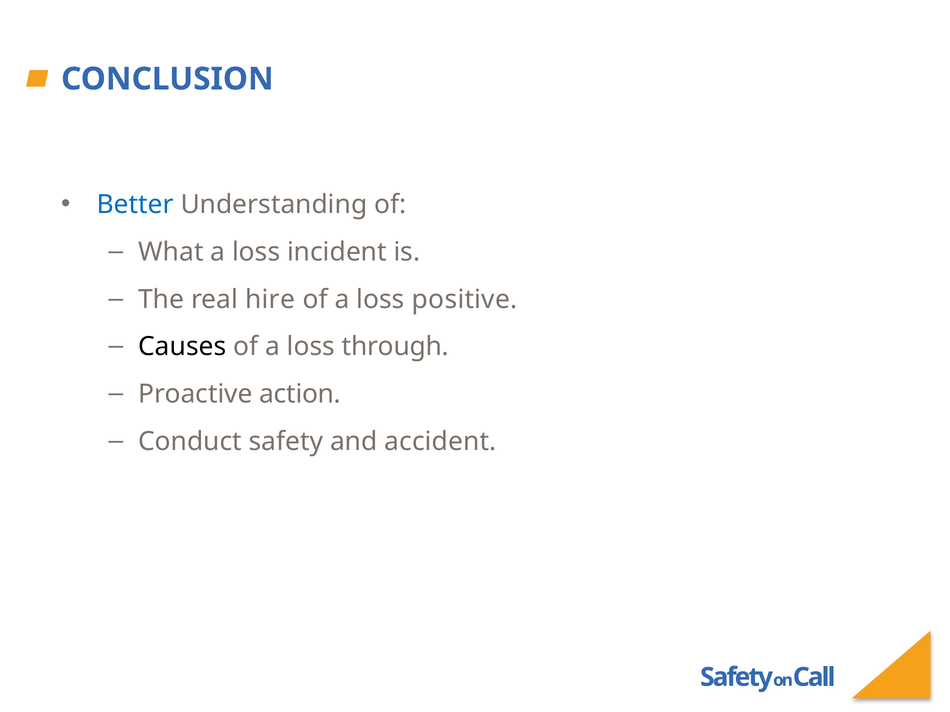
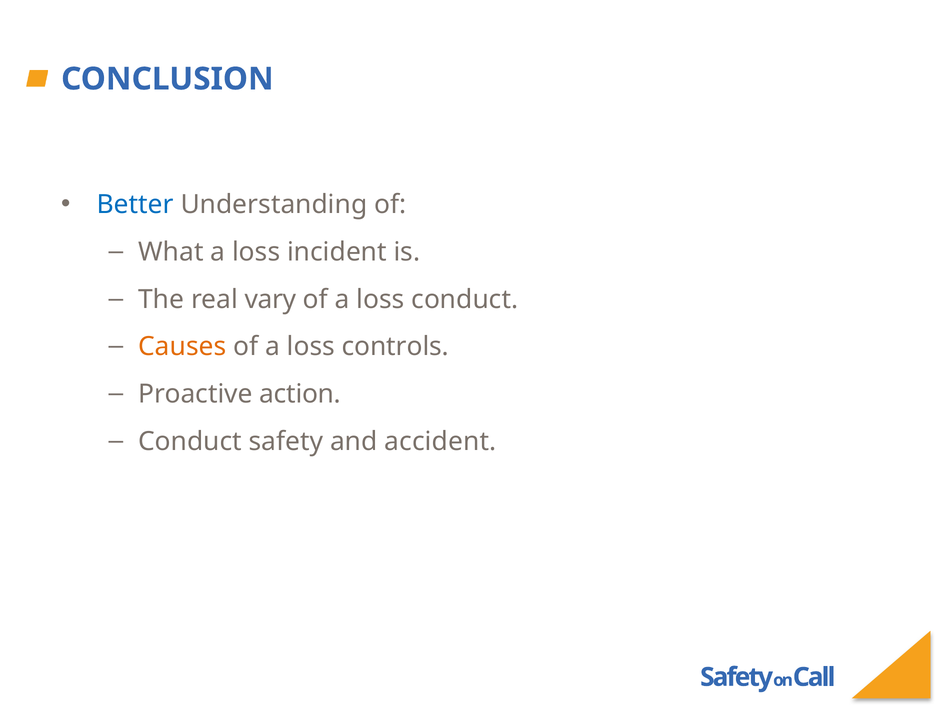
hire: hire -> vary (270, 300)
loss positive: positive -> conduct (465, 300)
Causes colour: black -> orange (182, 347)
through: through -> controls (395, 347)
